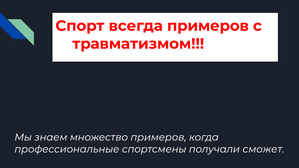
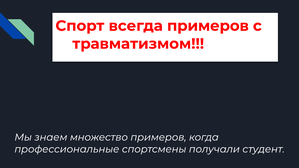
сможет: сможет -> студент (264, 149)
